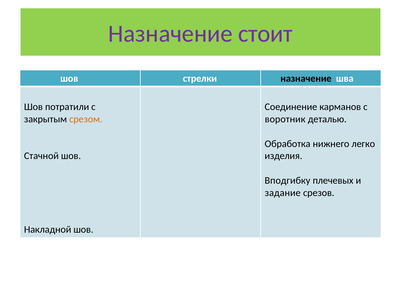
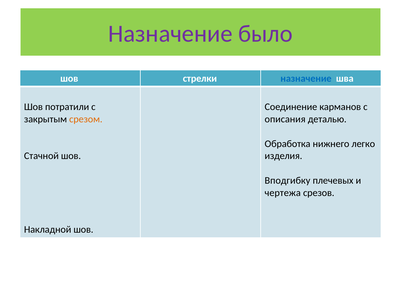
стоит: стоит -> было (265, 34)
назначение colour: black -> blue (306, 78)
воротник: воротник -> описания (285, 119)
задание: задание -> чертежа (283, 193)
